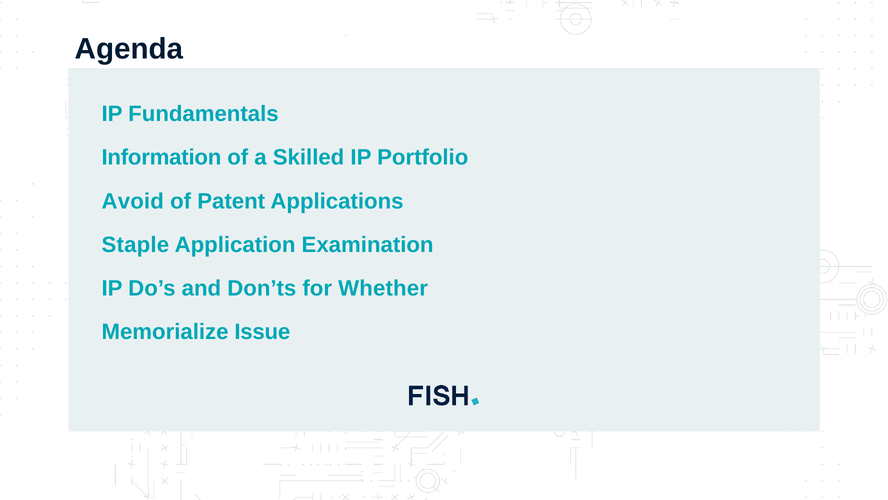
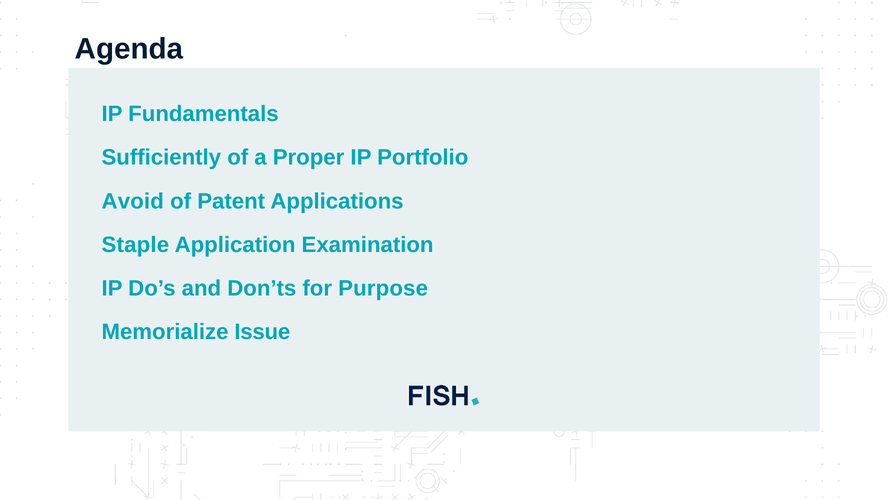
Information: Information -> Sufficiently (161, 157)
Skilled: Skilled -> Proper (309, 157)
Whether: Whether -> Purpose (383, 288)
